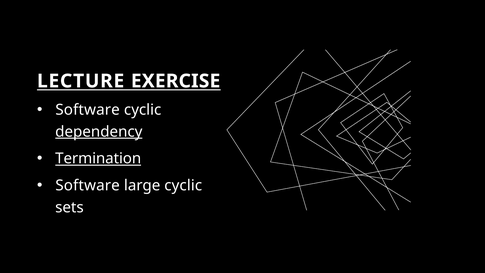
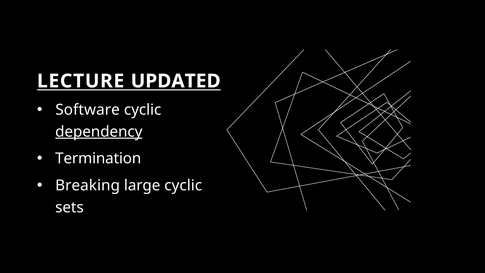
EXERCISE: EXERCISE -> UPDATED (176, 81)
Termination underline: present -> none (98, 159)
Software: Software -> Breaking (88, 185)
